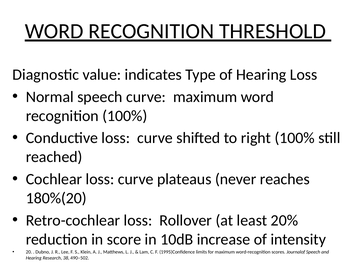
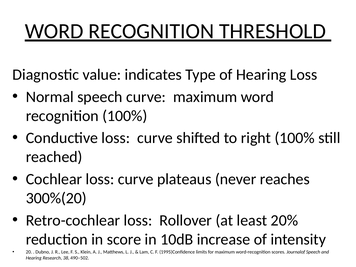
180%(20: 180%(20 -> 300%(20 (56, 198)
